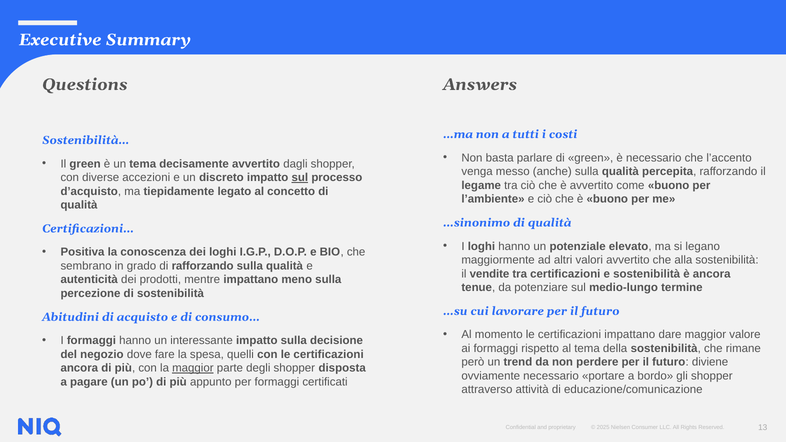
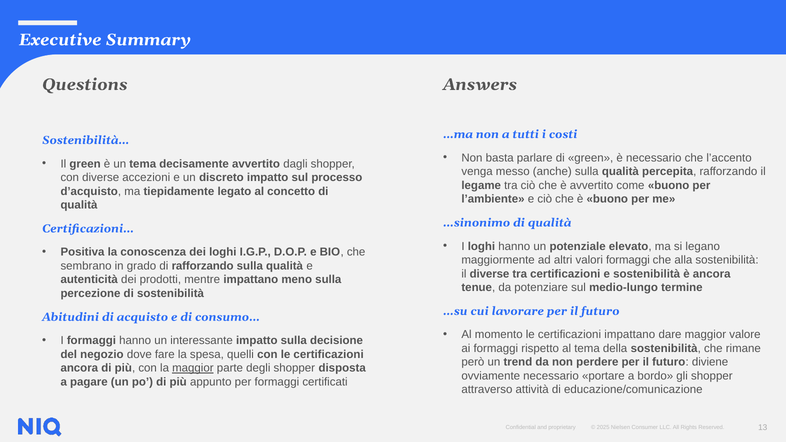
sul underline: present -> none (300, 178)
valori avvertito: avvertito -> formaggi (628, 260)
il vendite: vendite -> diverse (490, 274)
